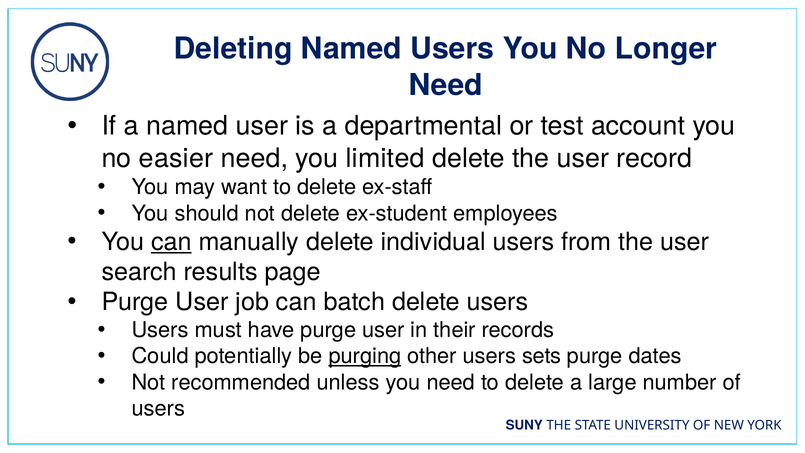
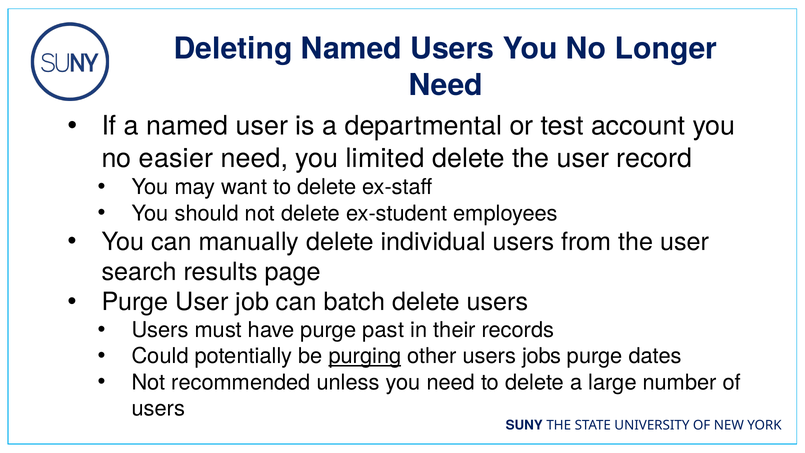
can underline: present -> none (171, 242)
have purge user: user -> past (383, 330)
sets: sets -> jobs (542, 356)
